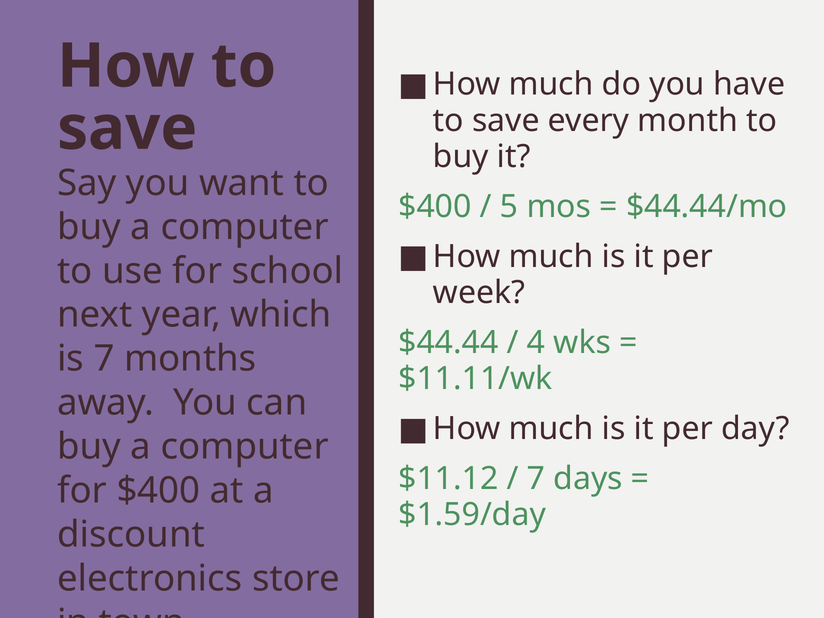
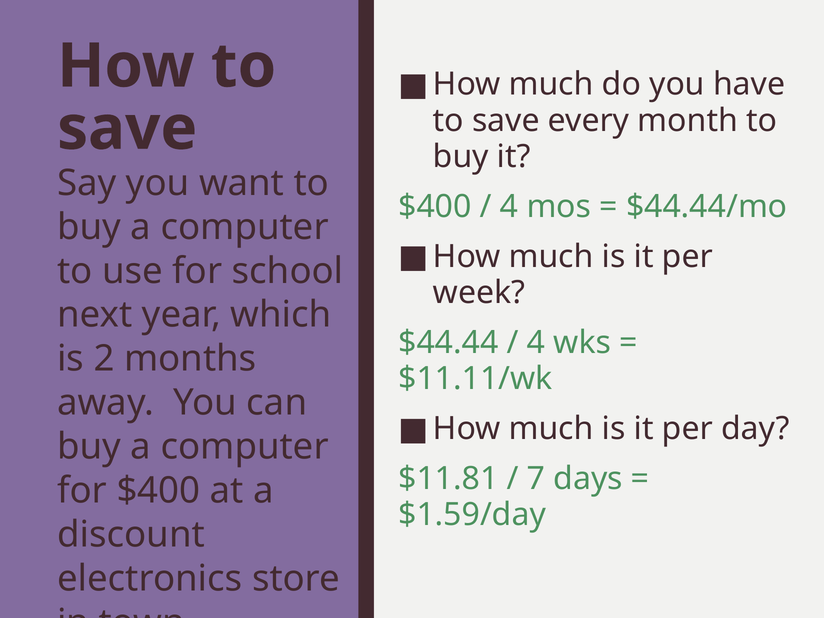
5: 5 -> 4 (509, 207)
is 7: 7 -> 2 (104, 359)
$11.12: $11.12 -> $11.81 (448, 479)
